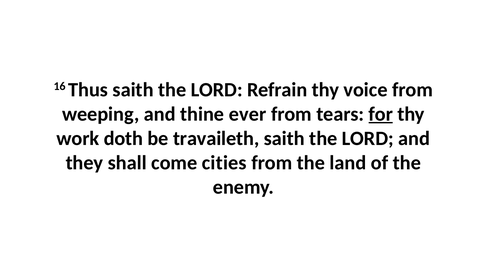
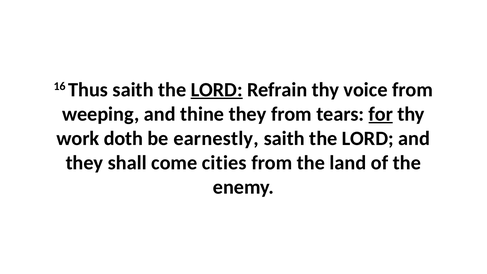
LORD underline: none -> present (217, 90)
thine ever: ever -> they (248, 114)
travaileth: travaileth -> earnestly (216, 138)
